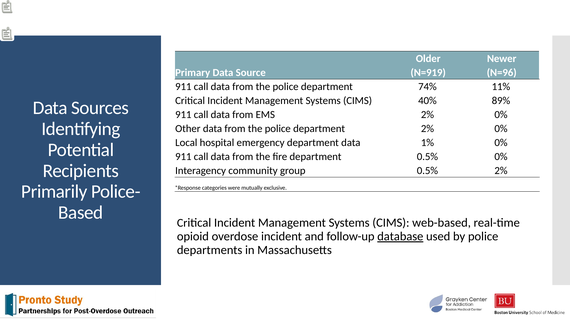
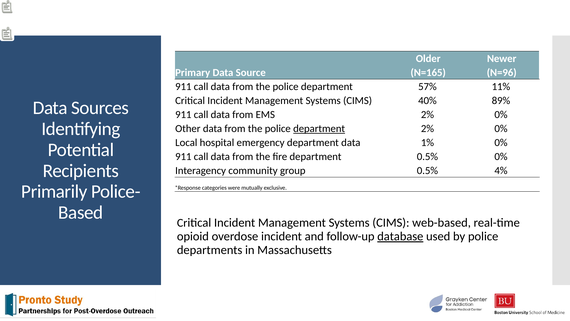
N=919: N=919 -> N=165 (428, 73)
74%: 74% -> 57% (427, 87)
department underline: none -> present (319, 129)
0.5% 2%: 2% -> 4% (501, 171)
